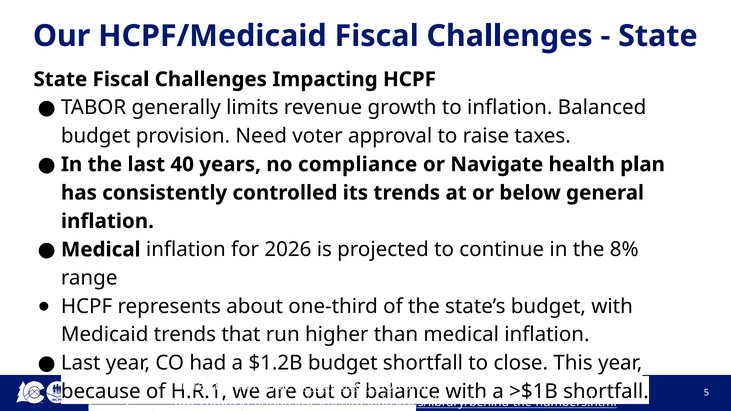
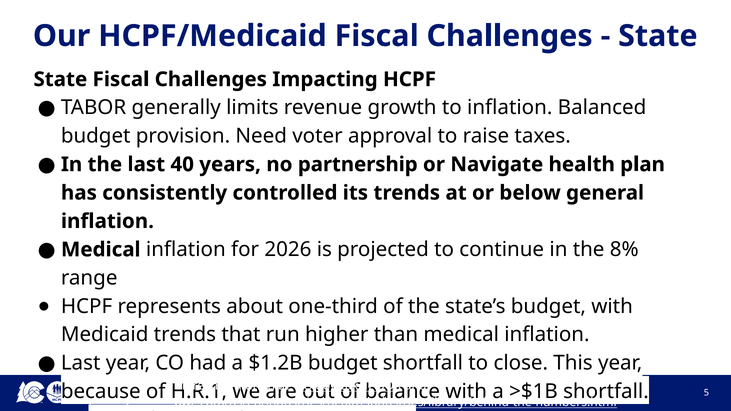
compliance: compliance -> partnership (358, 165)
